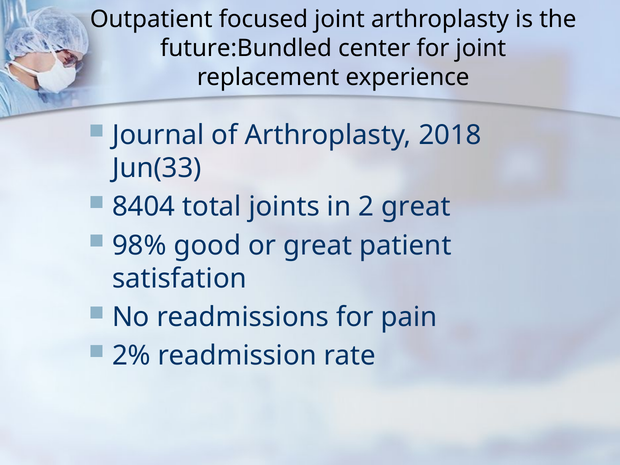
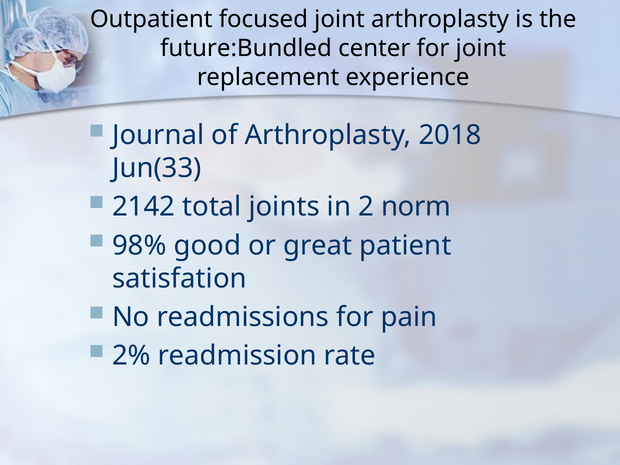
8404: 8404 -> 2142 (144, 207)
2 great: great -> norm (416, 207)
